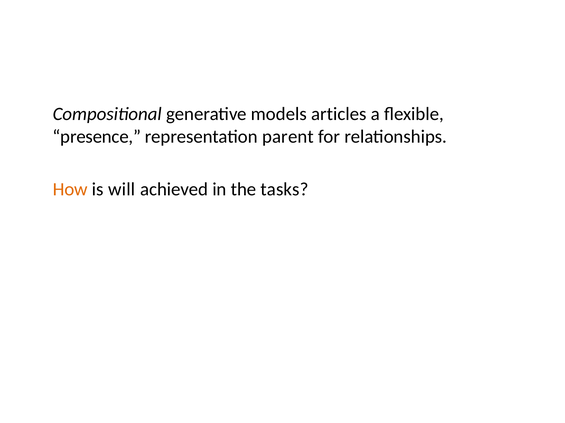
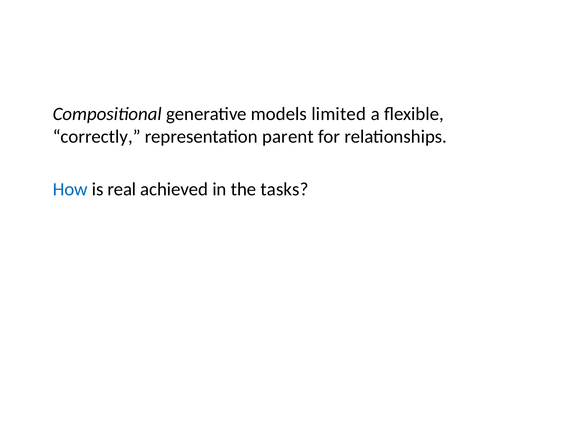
articles: articles -> limited (339, 114)
presence: presence -> correctly (97, 137)
How colour: orange -> blue (70, 190)
will: will -> real (122, 190)
